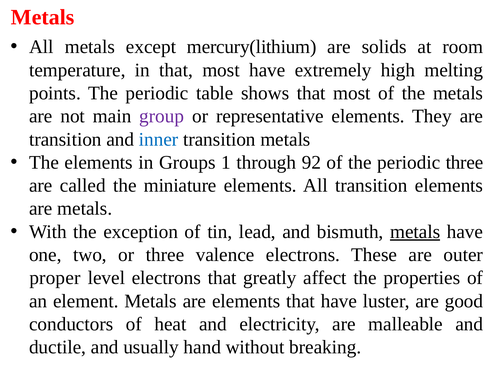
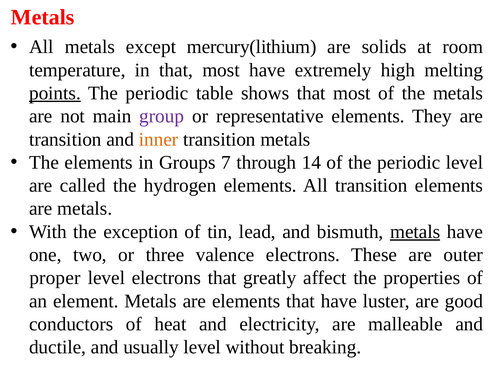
points underline: none -> present (55, 93)
inner colour: blue -> orange (159, 139)
1: 1 -> 7 (226, 163)
92: 92 -> 14 (311, 163)
periodic three: three -> level (464, 163)
miniature: miniature -> hydrogen (180, 186)
usually hand: hand -> level (202, 347)
